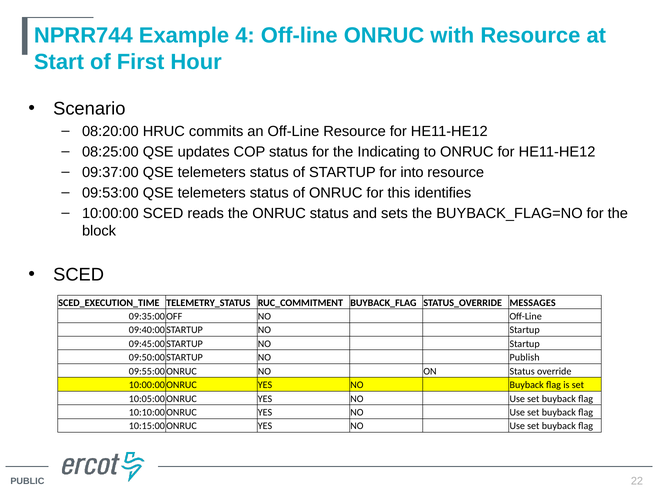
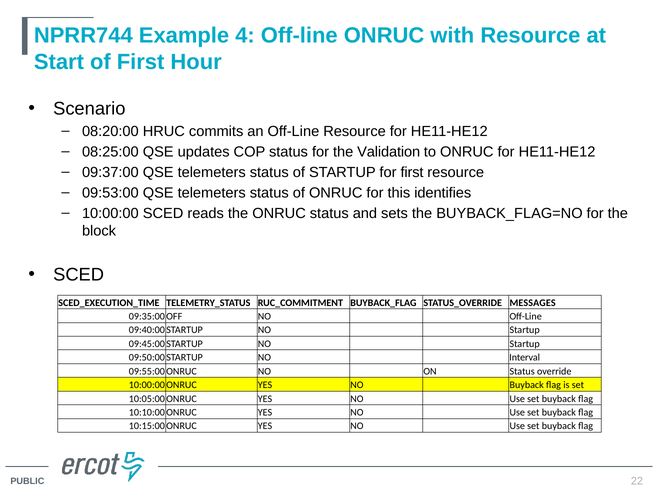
Indicating: Indicating -> Validation (389, 152)
for into: into -> first (412, 172)
Publish: Publish -> Interval (525, 358)
